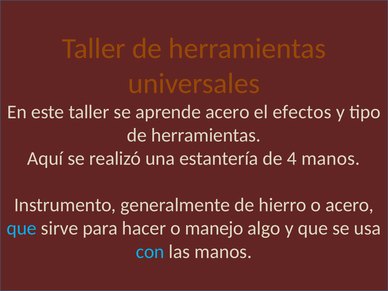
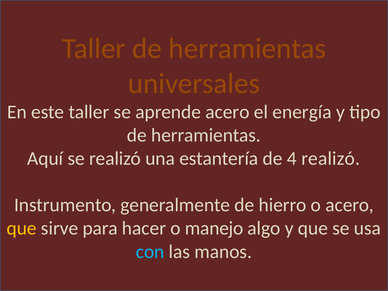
efectos: efectos -> energía (302, 112)
4 manos: manos -> realizó (331, 158)
que colour: light blue -> yellow (22, 228)
